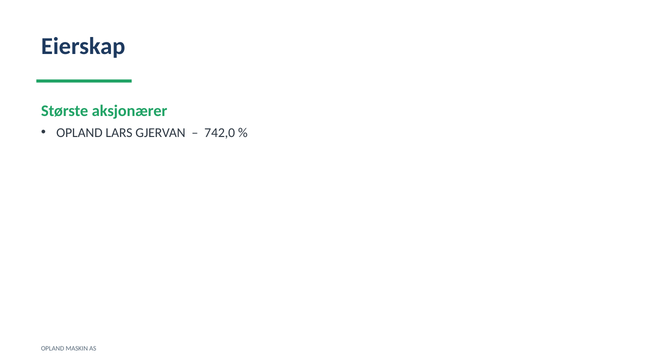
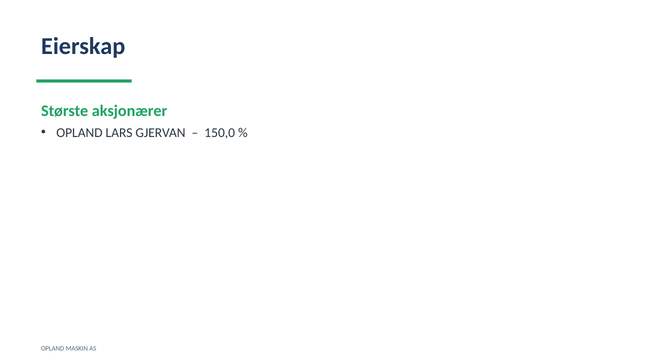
742,0: 742,0 -> 150,0 (220, 133)
